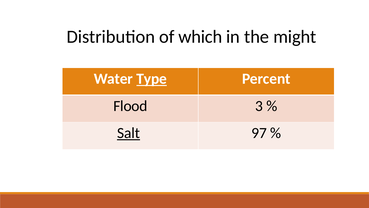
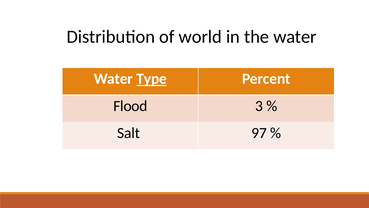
which: which -> world (200, 37)
the might: might -> water (295, 37)
Salt underline: present -> none (129, 133)
